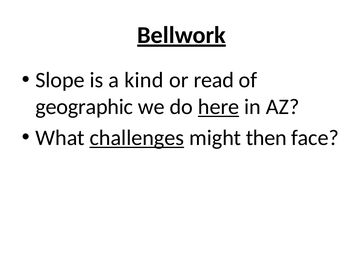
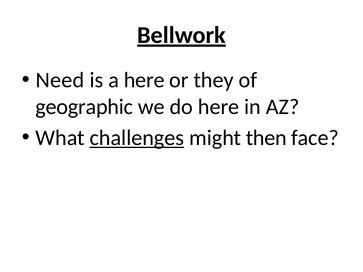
Slope: Slope -> Need (60, 80)
a kind: kind -> here (144, 80)
read: read -> they (214, 80)
here underline: present -> none (219, 107)
